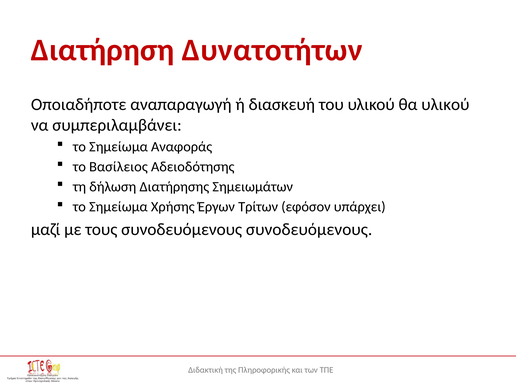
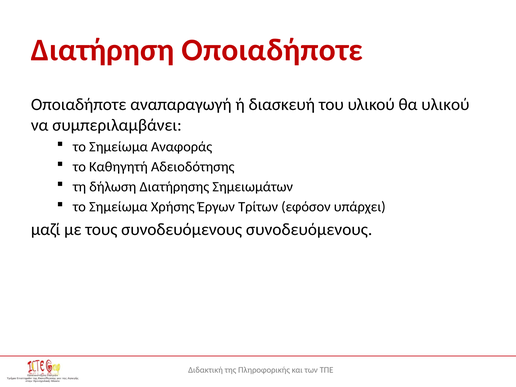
Διατήρηση Δυνατοτήτων: Δυνατοτήτων -> Οποιαδήποτε (272, 50)
Βασίλειος: Βασίλειος -> Καθηγητή (118, 167)
